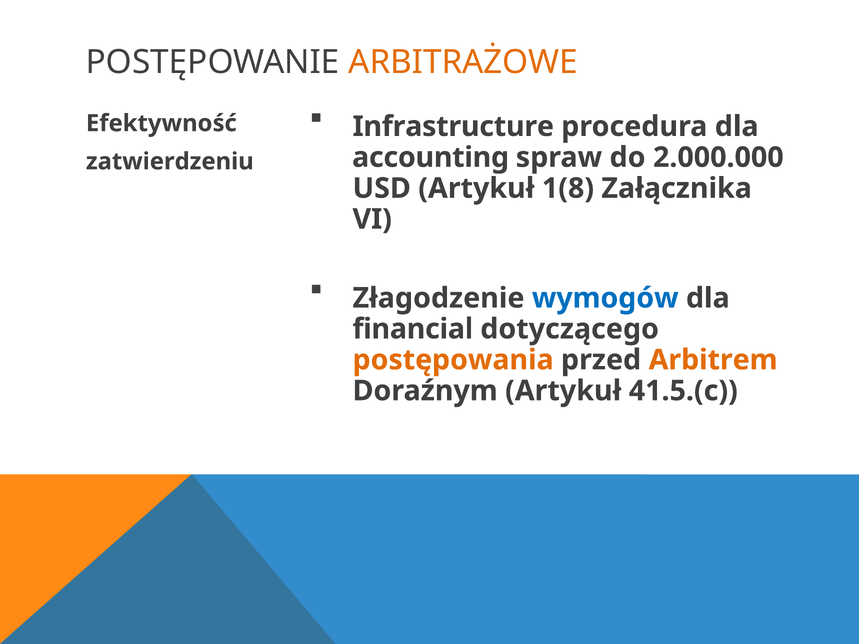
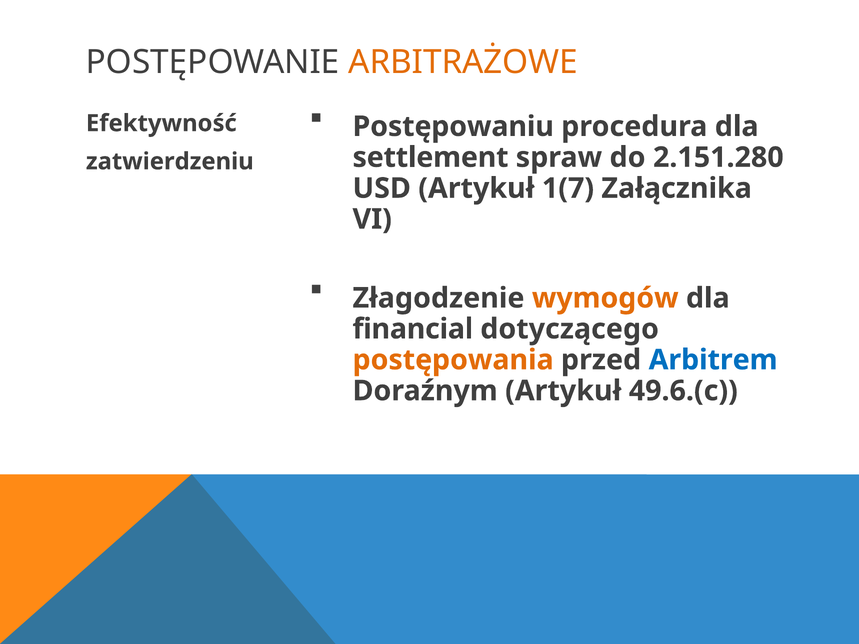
Infrastructure: Infrastructure -> Postępowaniu (453, 127)
accounting: accounting -> settlement (431, 157)
2.000.000: 2.000.000 -> 2.151.280 (718, 157)
1(8: 1(8 -> 1(7 (568, 188)
wymogów colour: blue -> orange (605, 298)
Arbitrem colour: orange -> blue (713, 360)
41.5.(c: 41.5.(c -> 49.6.(c (683, 391)
